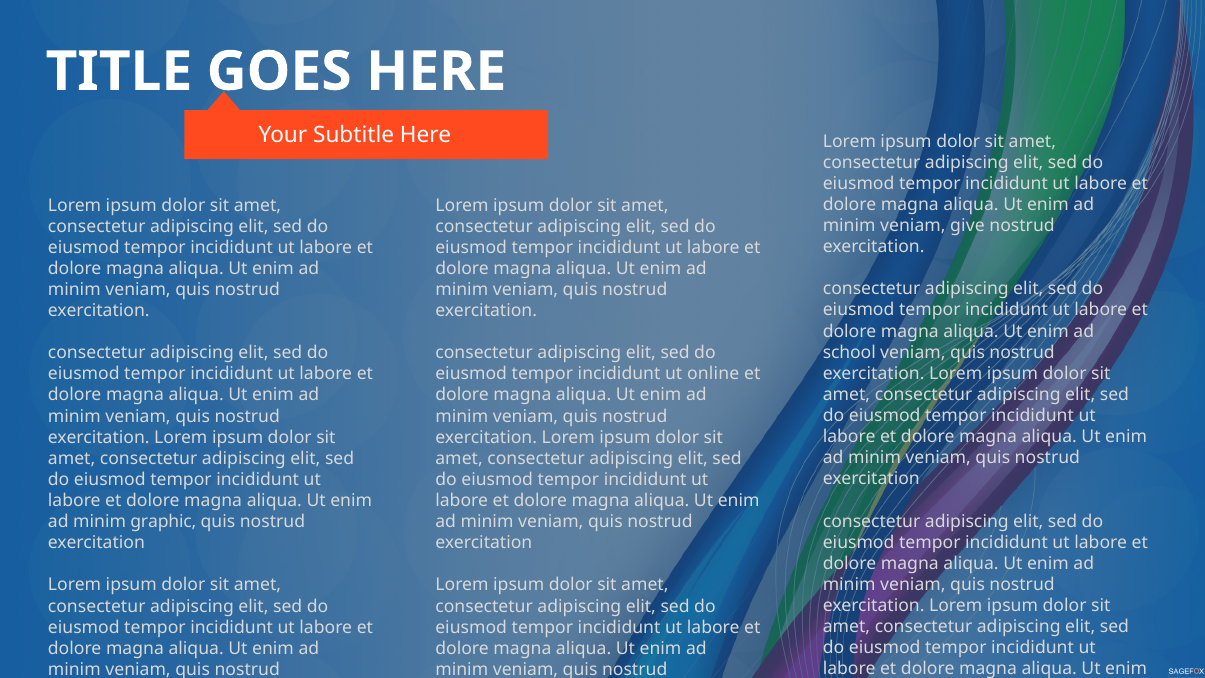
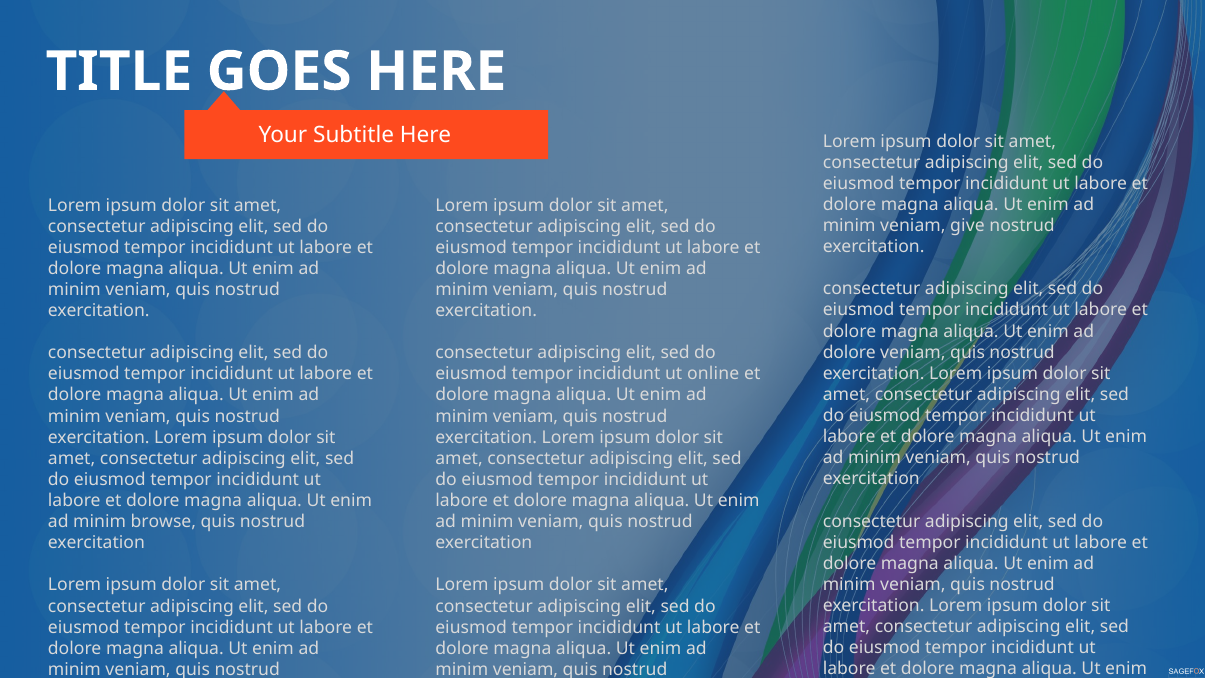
school: school -> dolore (849, 352)
graphic: graphic -> browse (163, 522)
